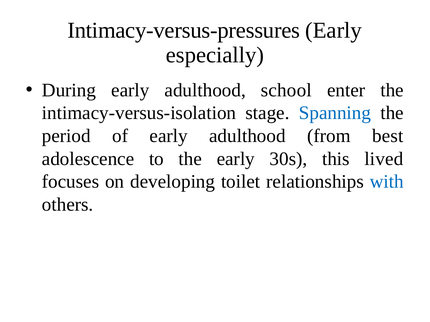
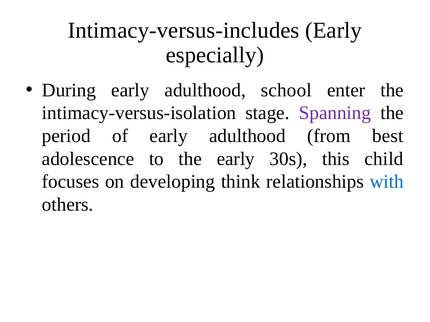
Intimacy-versus-pressures: Intimacy-versus-pressures -> Intimacy-versus-includes (184, 30)
Spanning colour: blue -> purple (335, 113)
lived: lived -> child (384, 159)
toilet: toilet -> think (241, 182)
